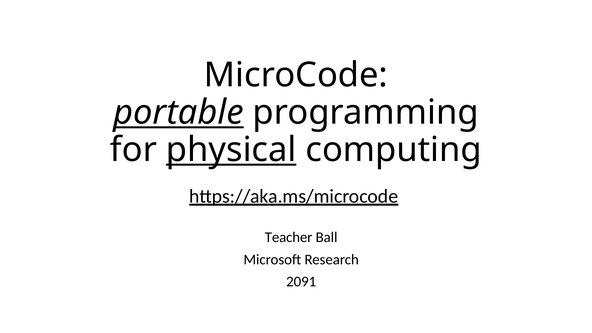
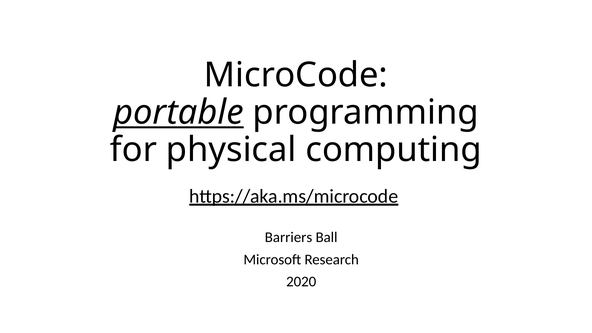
physical underline: present -> none (231, 150)
Teacher: Teacher -> Barriers (289, 237)
2091: 2091 -> 2020 (301, 282)
